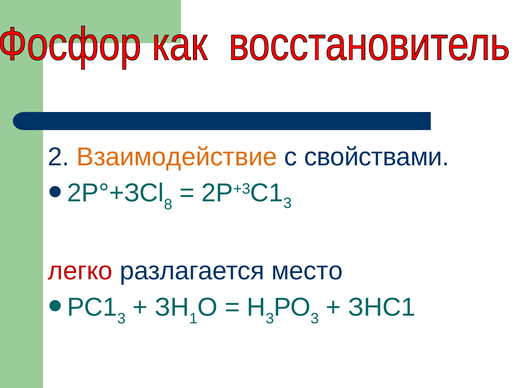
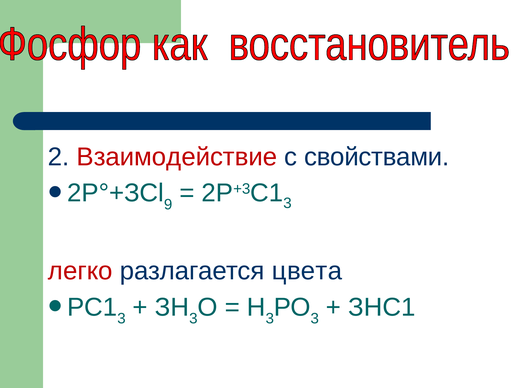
Взаимодействие colour: orange -> red (177, 157)
8: 8 -> 9 (168, 204)
место: место -> цвета (307, 271)
1: 1 -> 3 (193, 318)
